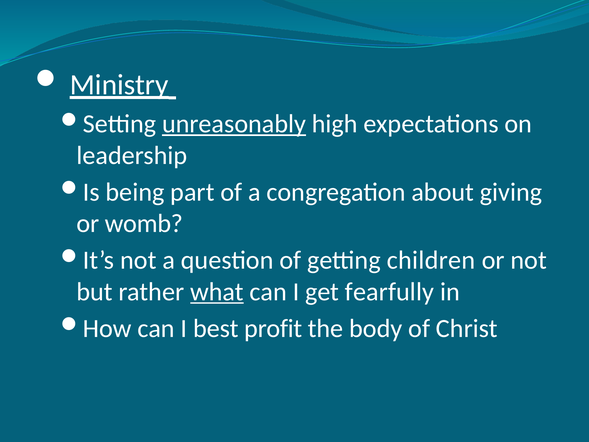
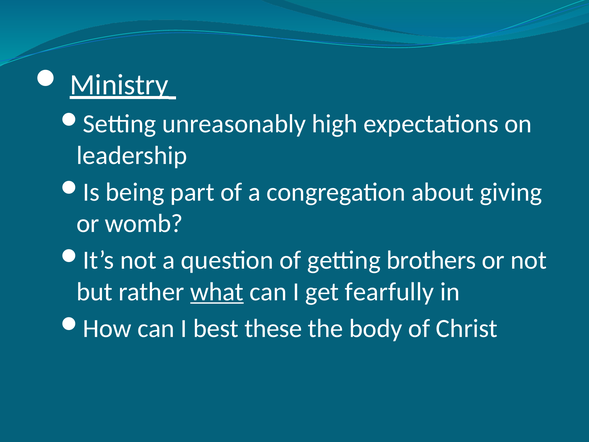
unreasonably underline: present -> none (234, 124)
children: children -> brothers (431, 260)
profit: profit -> these (273, 328)
